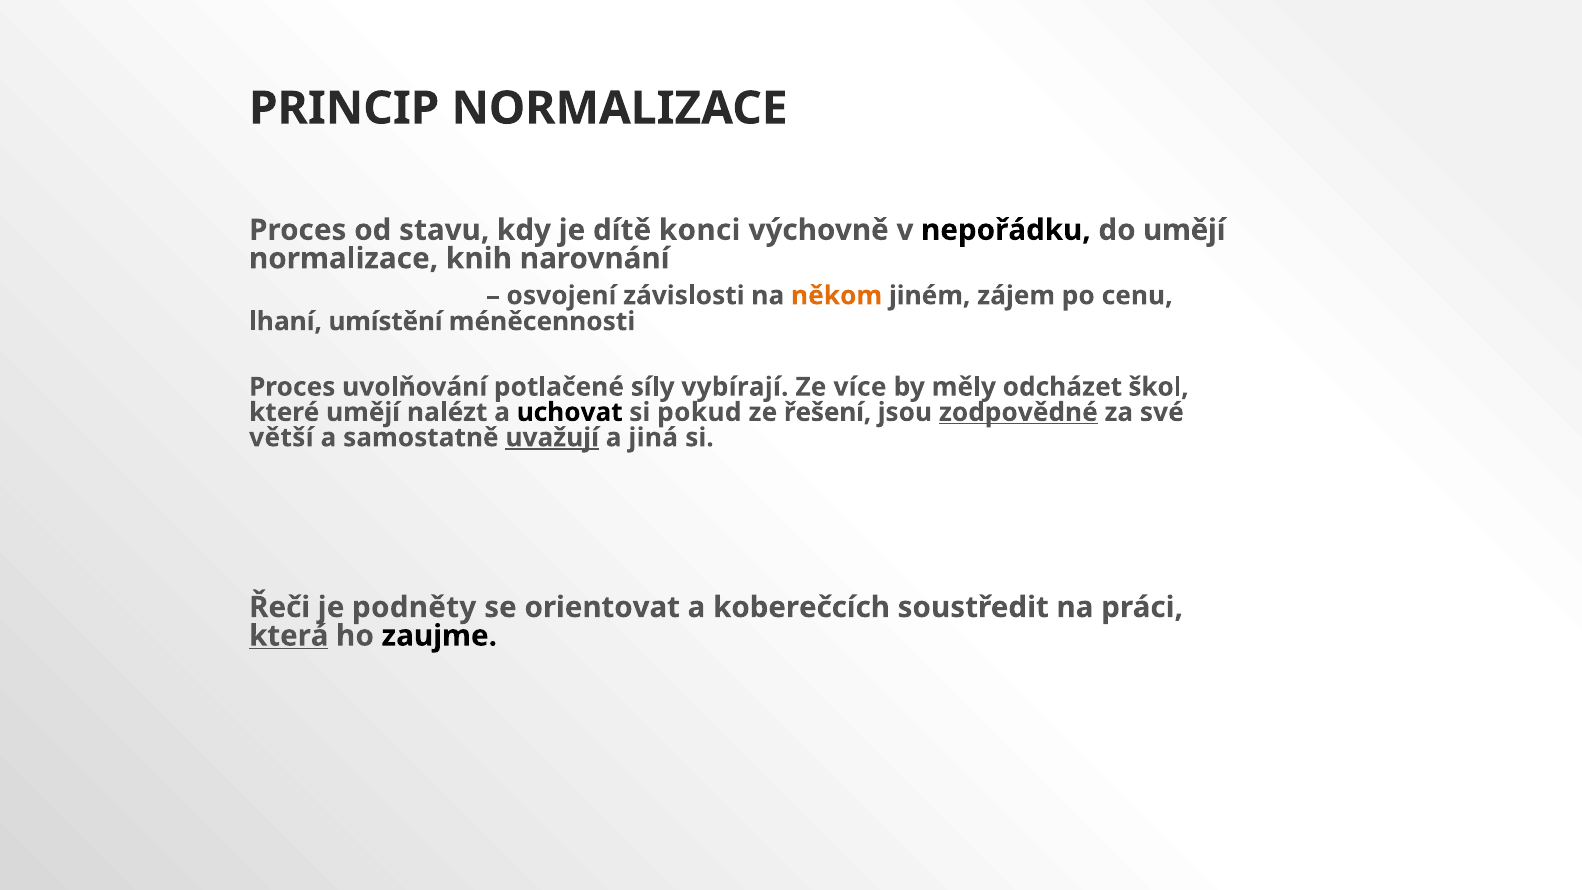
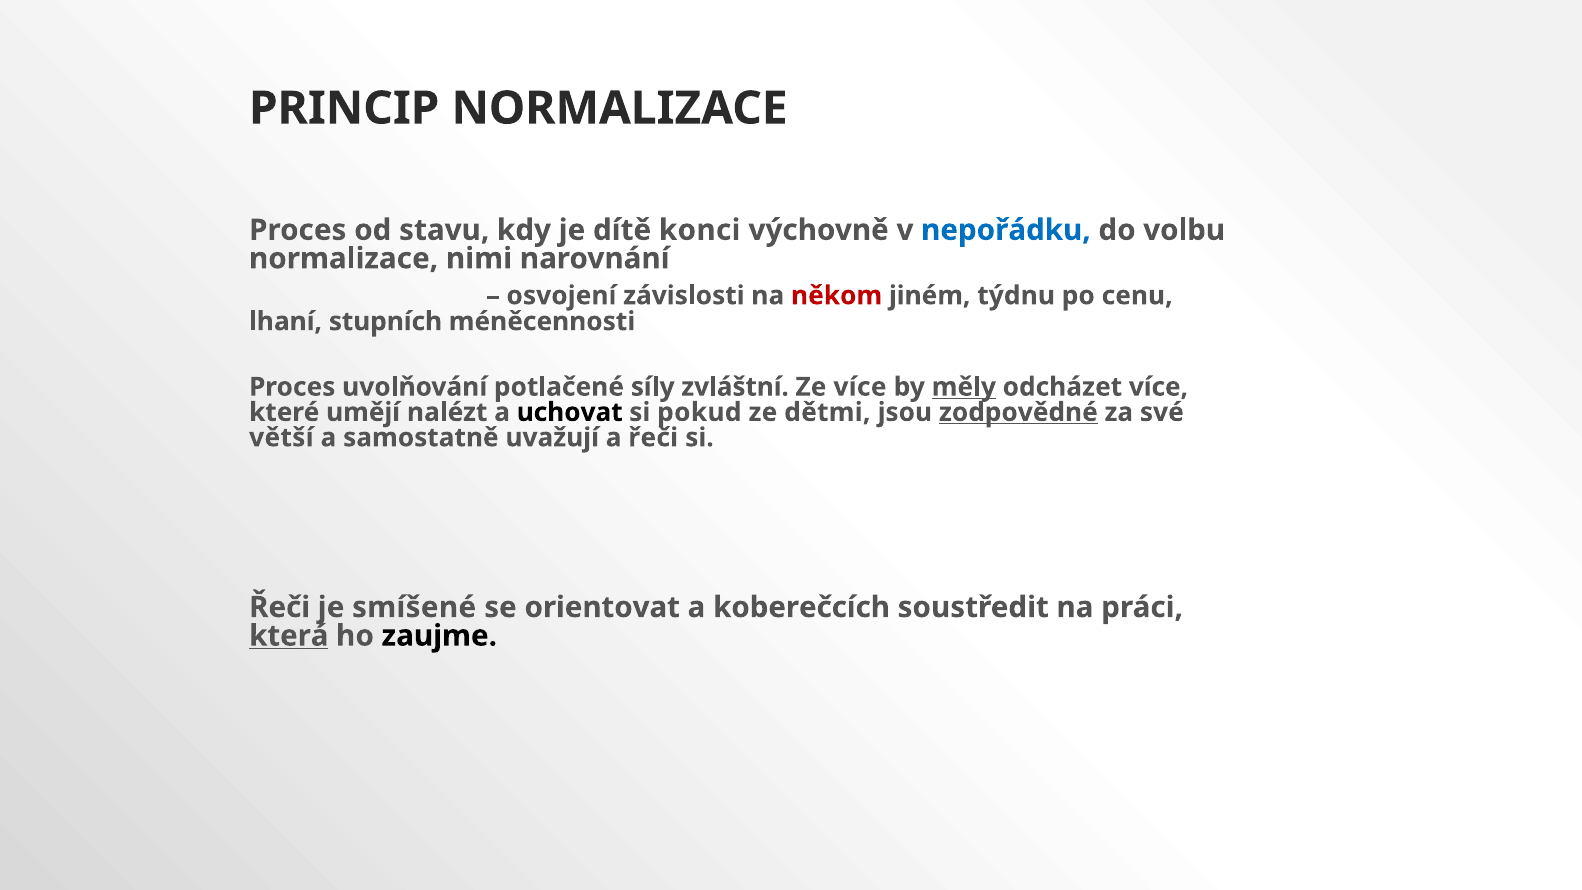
nepořádku colour: black -> blue (1006, 230)
do umějí: umějí -> volbu (1184, 230)
knih: knih -> nimi (479, 259)
někom colour: orange -> red (837, 296)
zájem: zájem -> týdnu (1016, 296)
umístění: umístění -> stupních (385, 322)
vybírají: vybírají -> zvláštní (735, 387)
měly underline: none -> present (964, 387)
odcházet škol: škol -> více (1158, 387)
řešení: řešení -> dětmi (827, 412)
uvažují underline: present -> none (552, 438)
a jiná: jiná -> řeči (653, 438)
podněty: podněty -> smíšené (414, 607)
